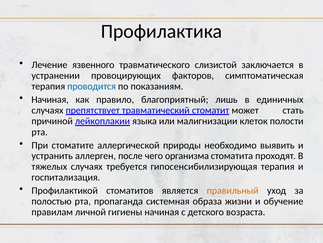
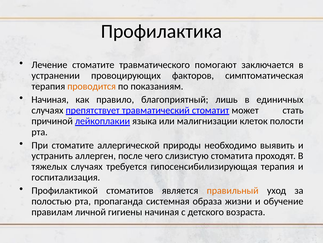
Лечение язвенного: язвенного -> стоматите (93, 65)
слизистой: слизистой -> помогают (216, 65)
проводится colour: blue -> orange (92, 86)
организма: организма -> слизистую (187, 155)
